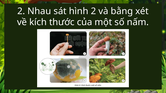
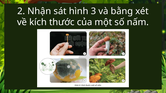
Nhau: Nhau -> Nhận (39, 11)
hình 2: 2 -> 3 (93, 11)
